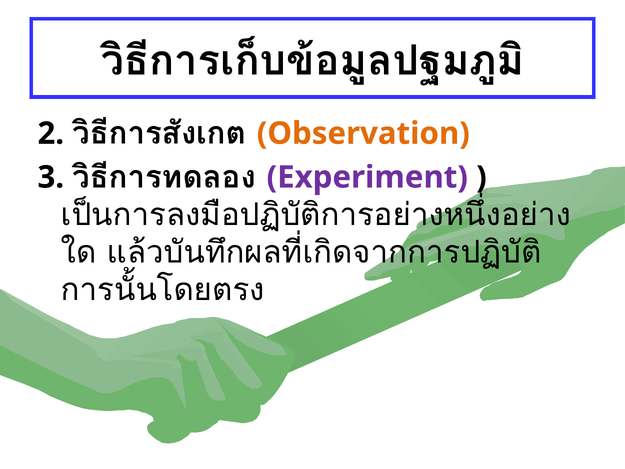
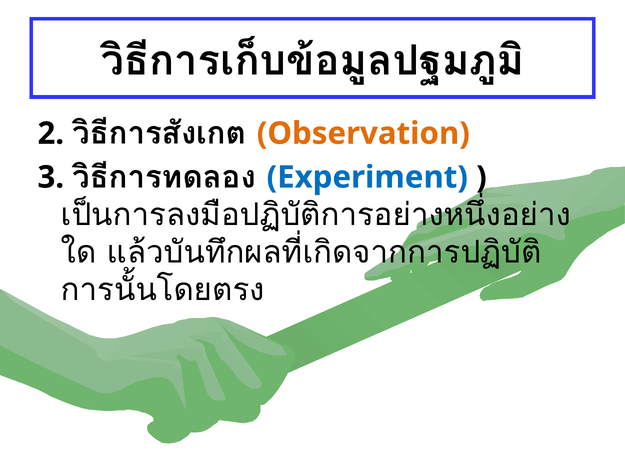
Experiment colour: purple -> blue (367, 177)
